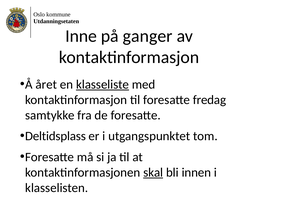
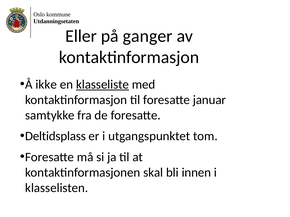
Inne: Inne -> Eller (81, 36)
året: året -> ikke (46, 85)
fredag: fredag -> januar (209, 100)
skal underline: present -> none (153, 173)
